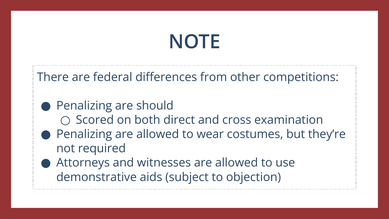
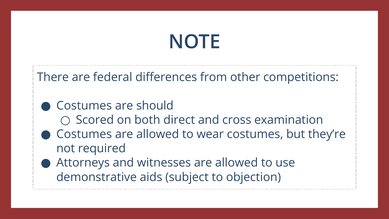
Penalizing: Penalizing -> Costumes (84, 106)
Penalizing: Penalizing -> Costumes (84, 134)
